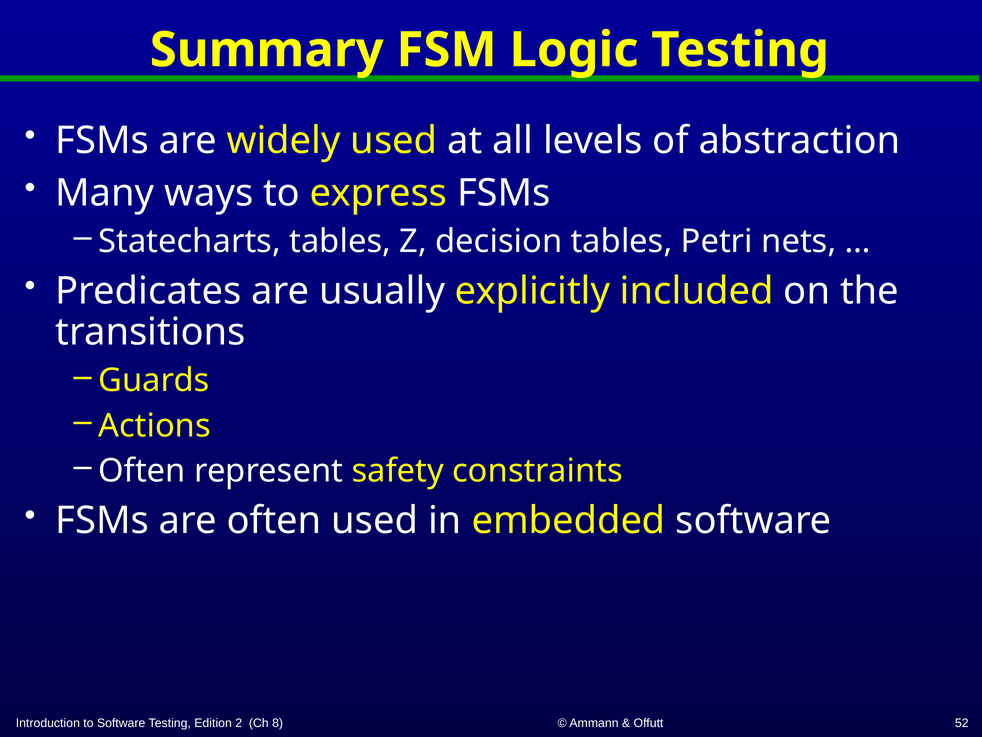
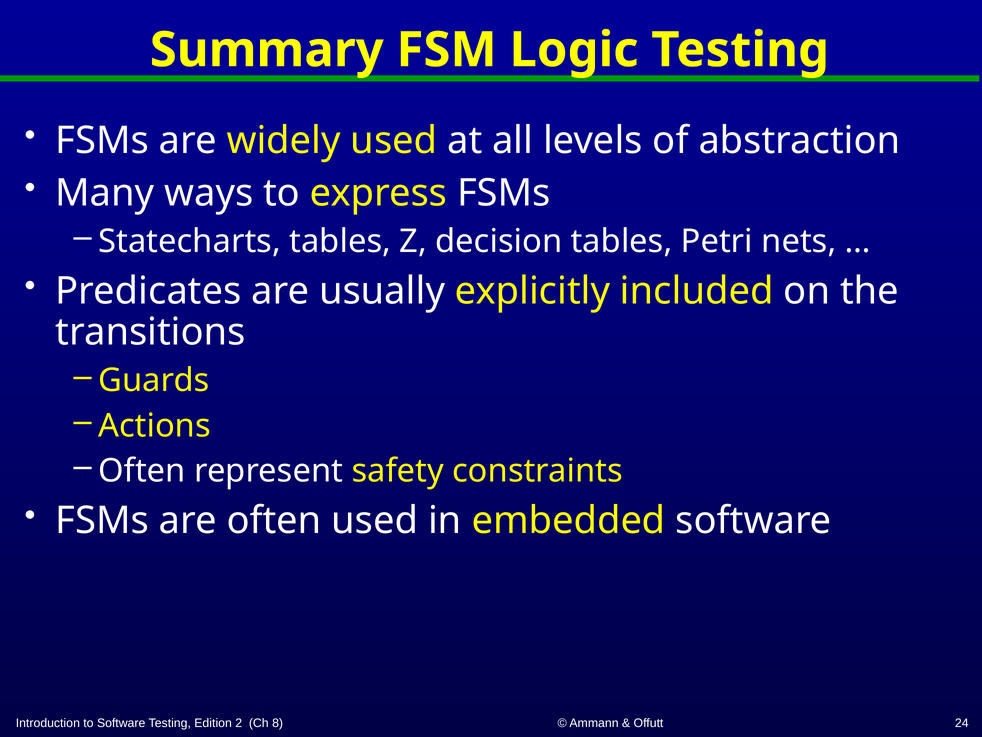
52: 52 -> 24 (962, 723)
